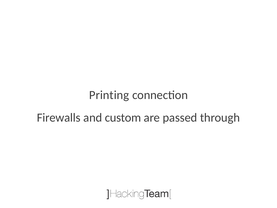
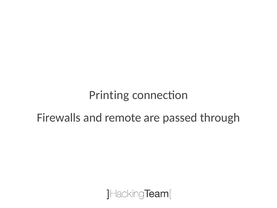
custom: custom -> remote (123, 117)
